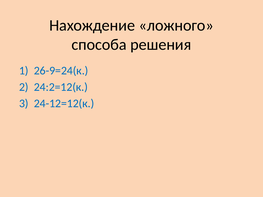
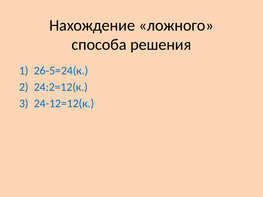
26-9=24(к: 26-9=24(к -> 26-5=24(к (61, 71)
